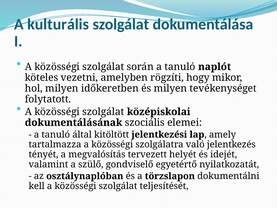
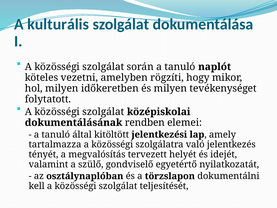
szociális: szociális -> rendben (145, 122)
